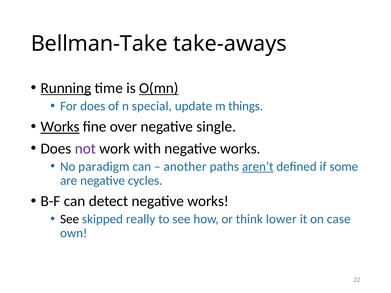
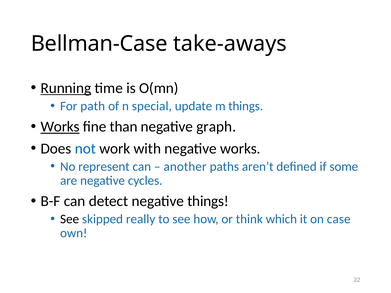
Bellman-Take: Bellman-Take -> Bellman-Case (99, 44)
O(mn underline: present -> none (159, 88)
For does: does -> path (93, 106)
over: over -> than (124, 127)
single: single -> graph (216, 127)
not colour: purple -> blue (85, 149)
paradigm: paradigm -> represent (104, 167)
aren’t underline: present -> none (258, 167)
detect negative works: works -> things (208, 201)
lower: lower -> which (281, 219)
